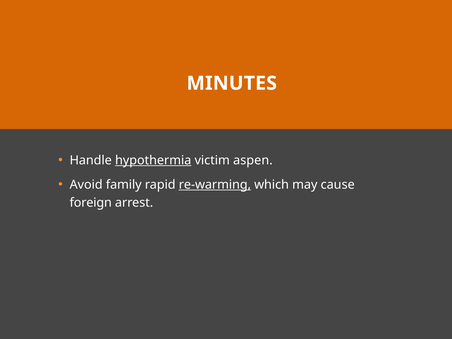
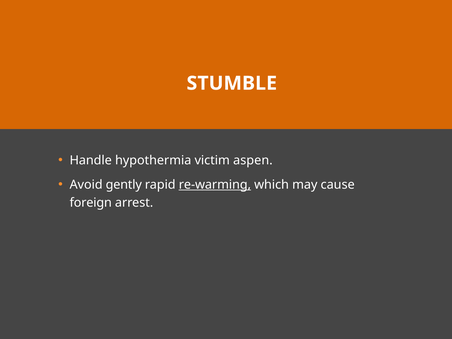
MINUTES: MINUTES -> STUMBLE (232, 83)
hypothermia underline: present -> none (153, 160)
family: family -> gently (124, 185)
